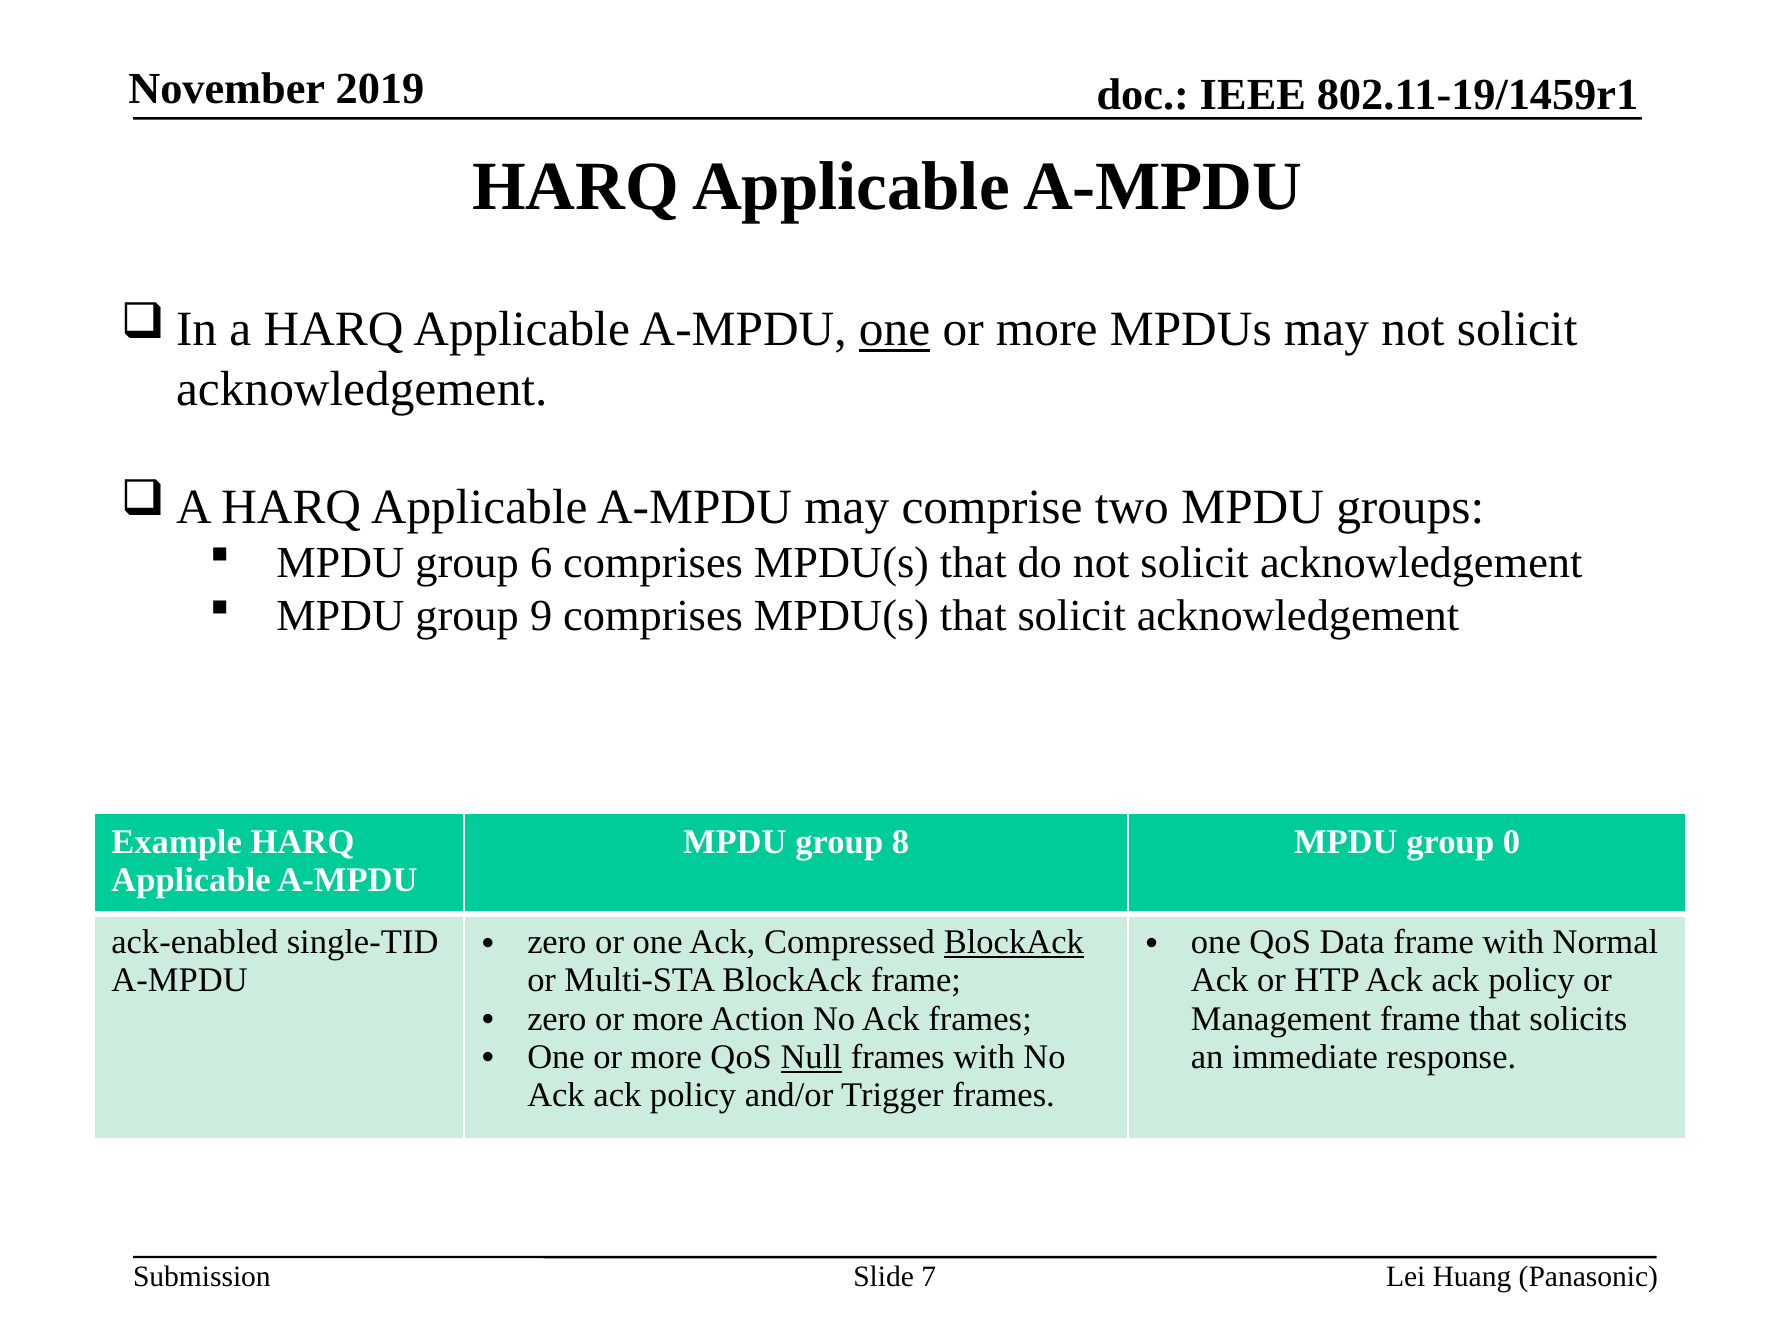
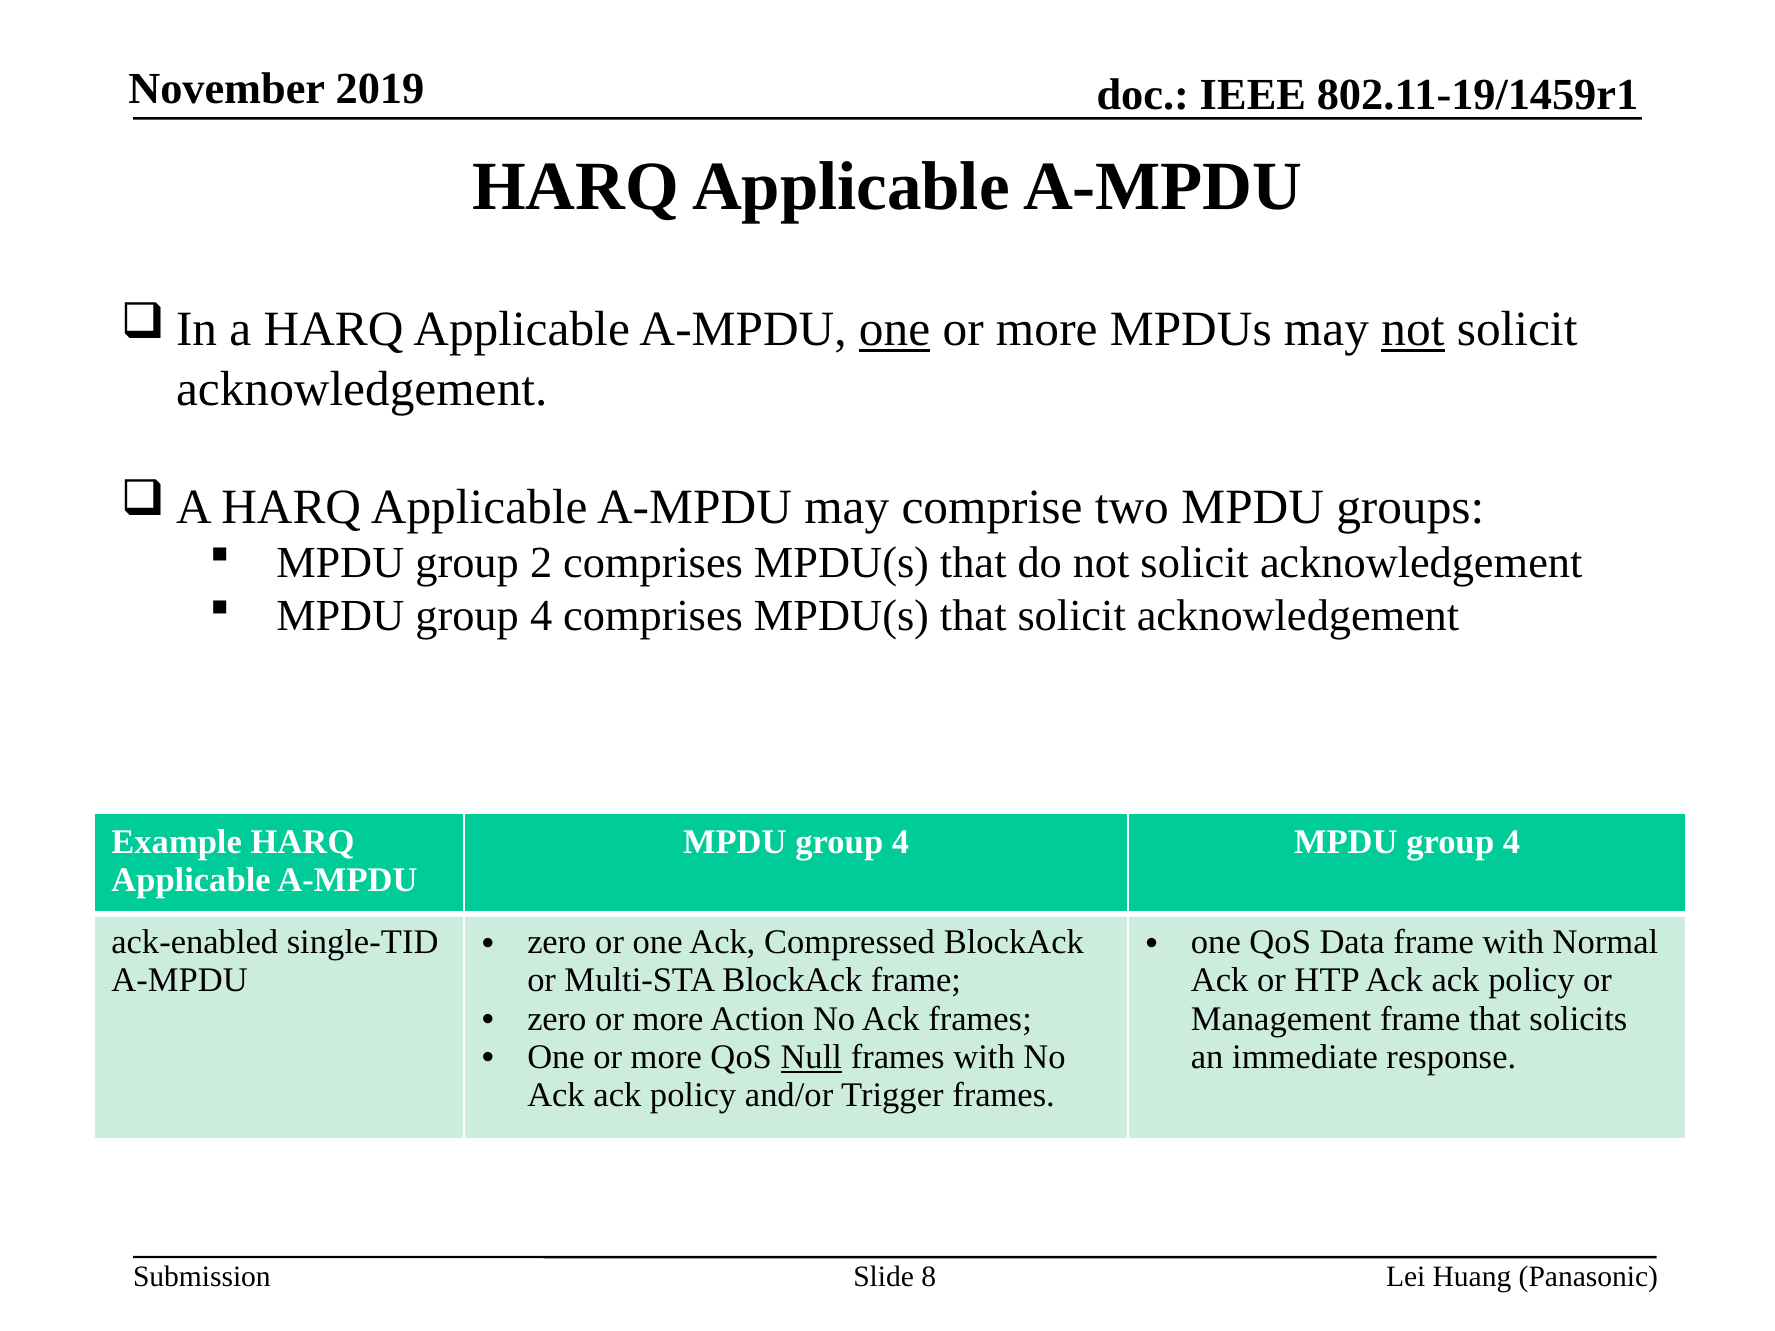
not underline: none -> present (1413, 330)
6: 6 -> 2 (541, 563)
9: 9 -> 4 (541, 616)
8: 8 -> 4 (900, 842)
0: 0 -> 4 (1511, 842)
BlockAck underline: present -> none (1014, 942)
7: 7 -> 8 (929, 1277)
